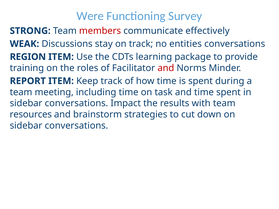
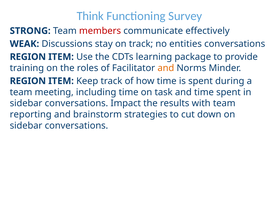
Were: Were -> Think (90, 16)
and colour: red -> orange (166, 68)
REPORT: REPORT -> REGION (28, 81)
resources: resources -> reporting (31, 115)
